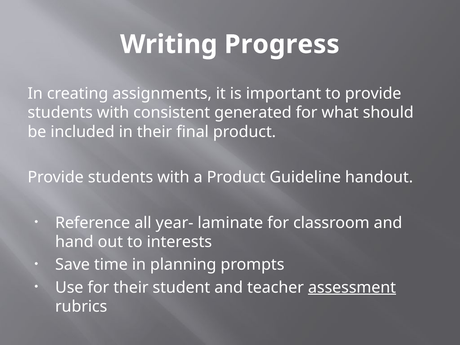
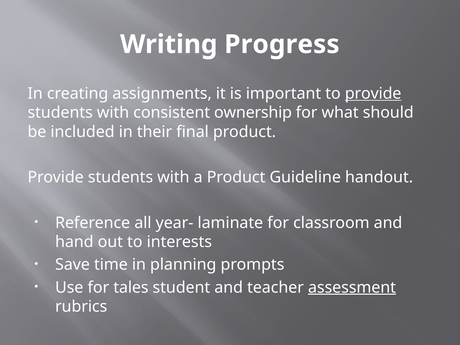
provide underline: none -> present (373, 93)
generated: generated -> ownership (253, 113)
for their: their -> tales (131, 287)
